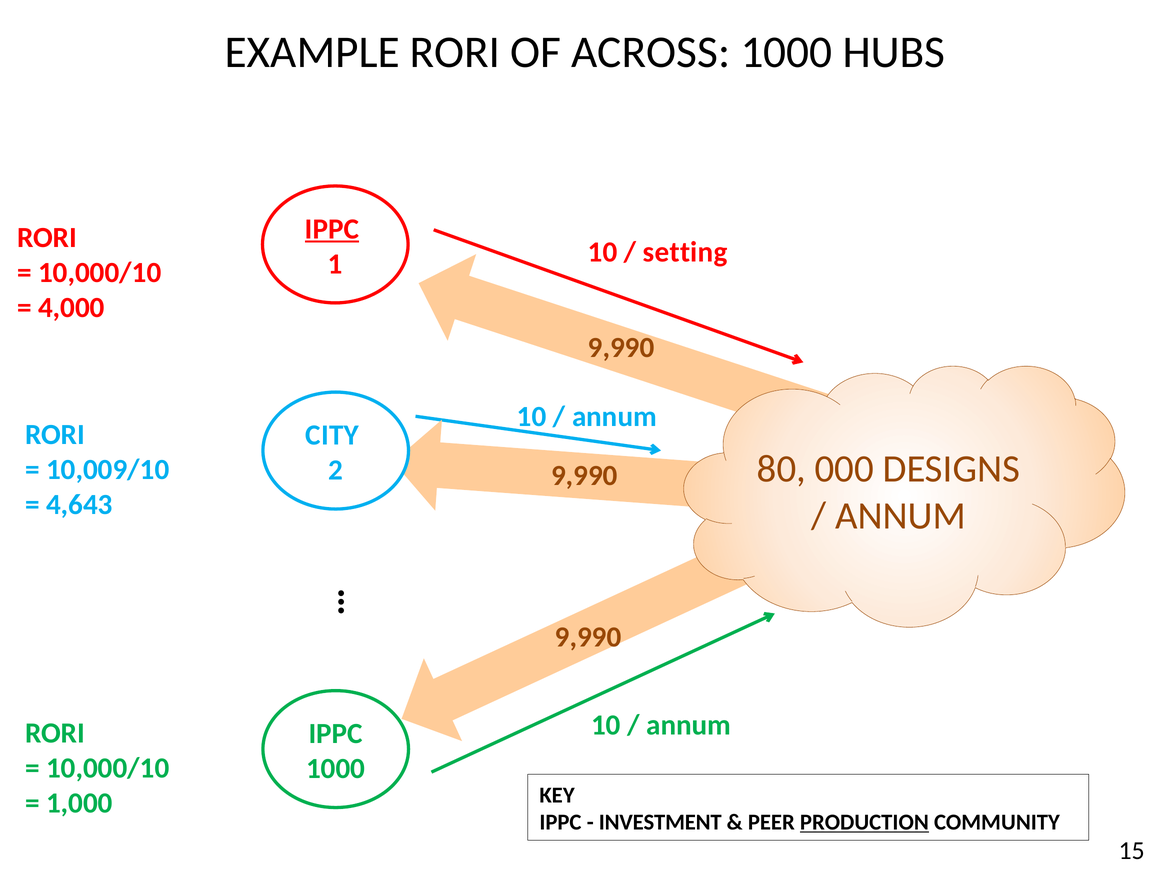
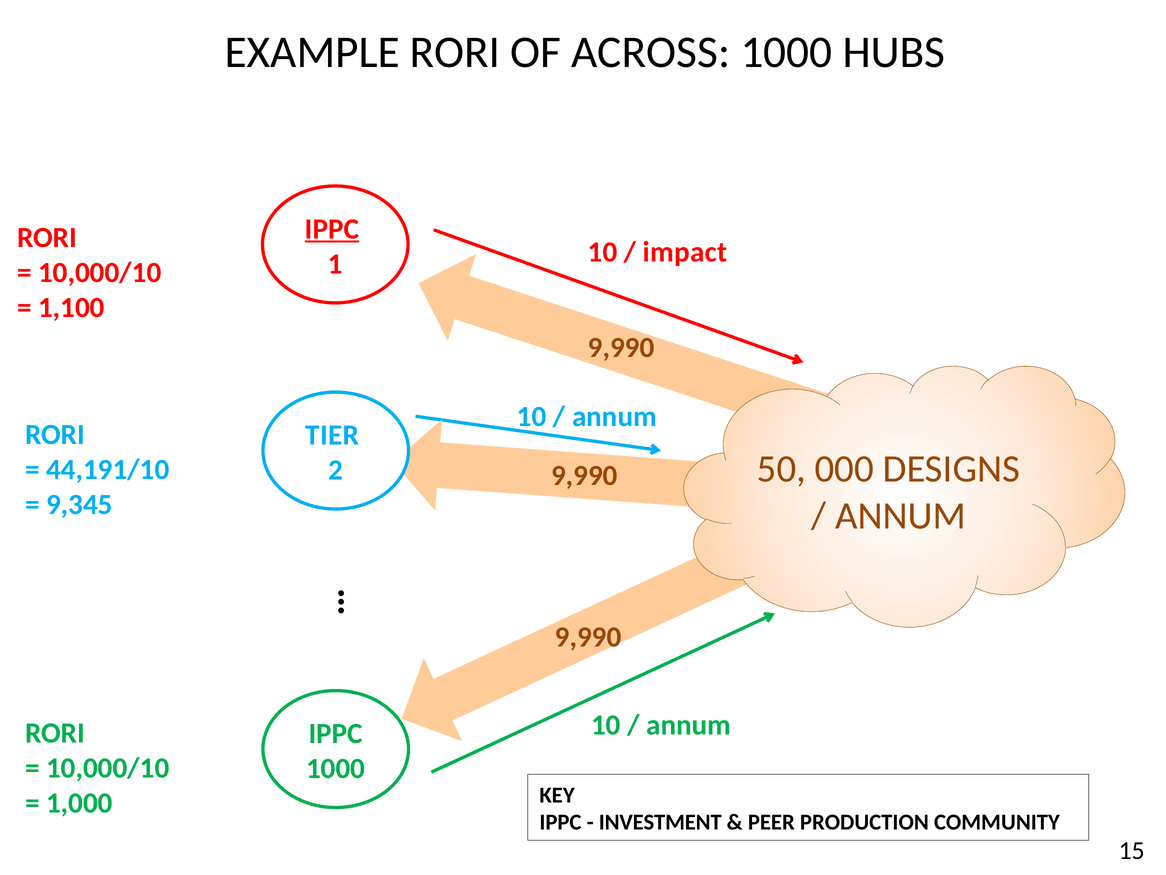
setting: setting -> impact (685, 252)
4,000: 4,000 -> 1,100 (71, 308)
CITY: CITY -> TIER (332, 435)
80: 80 -> 50 (781, 469)
10,009/10: 10,009/10 -> 44,191/10 (108, 469)
4,643: 4,643 -> 9,345 (79, 504)
PRODUCTION underline: present -> none (864, 822)
